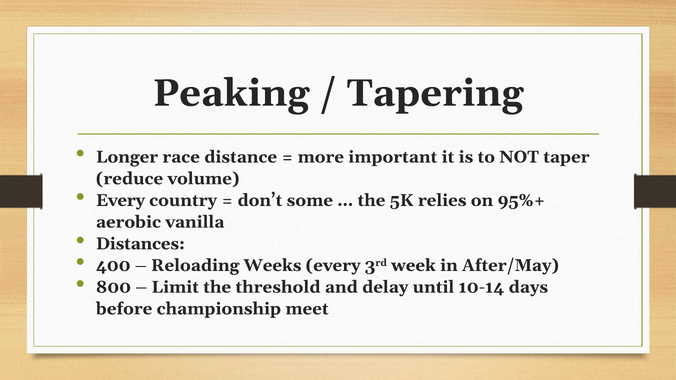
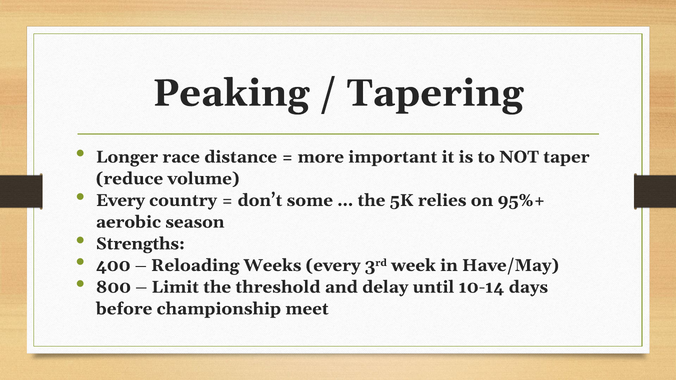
vanilla: vanilla -> season (195, 222)
Distances: Distances -> Strengths (140, 244)
After/May: After/May -> Have/May (510, 266)
